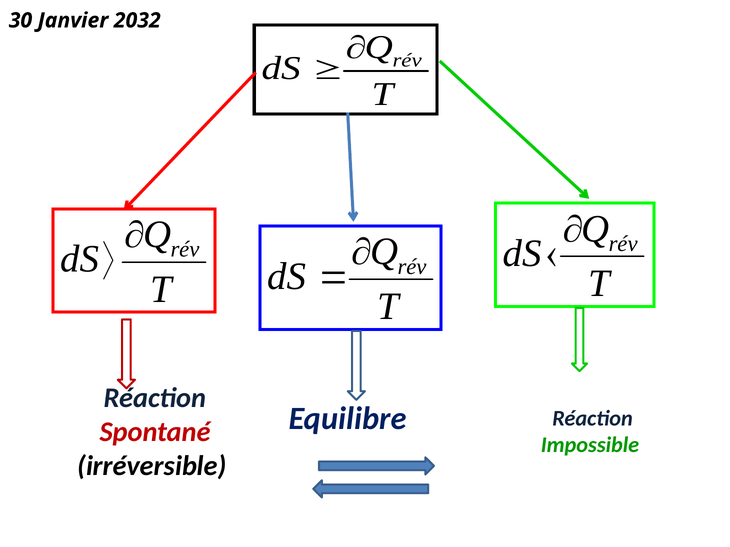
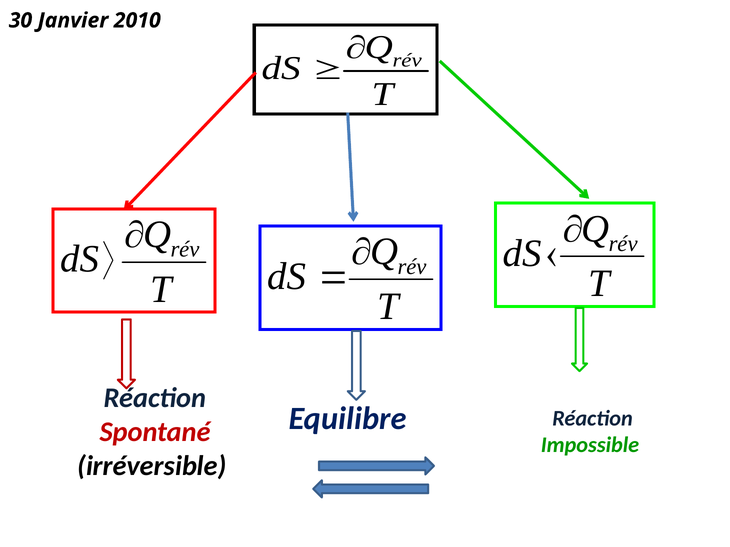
2032: 2032 -> 2010 (137, 20)
